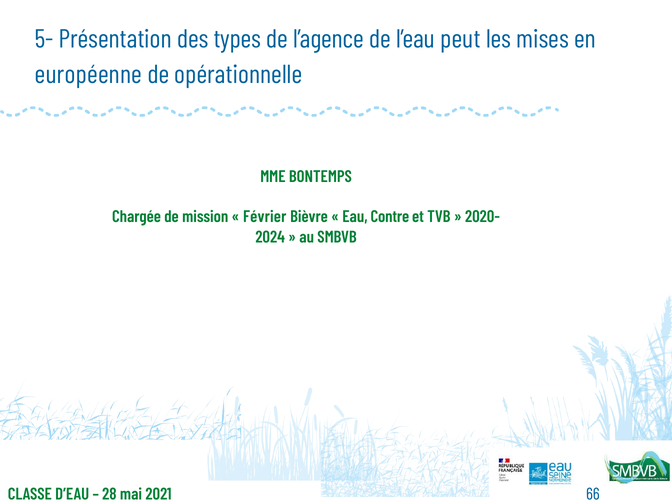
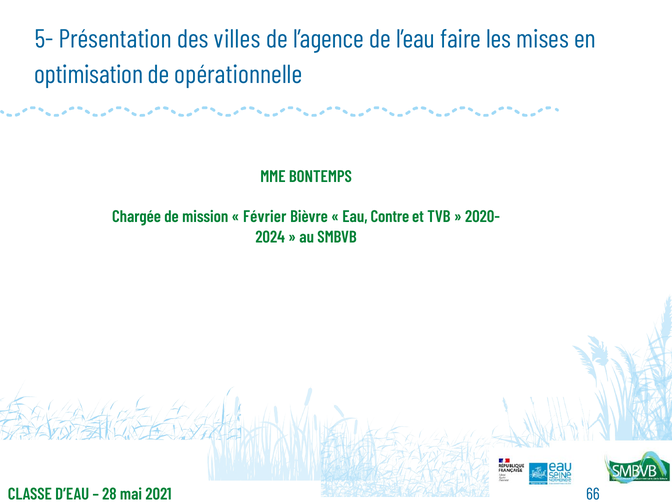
types: types -> villes (237, 39)
peut: peut -> faire (461, 39)
européenne: européenne -> optimisation (89, 75)
